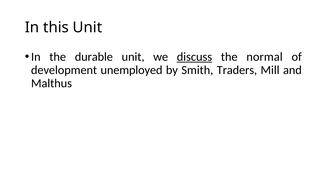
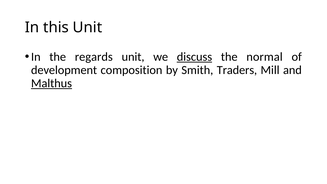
durable: durable -> regards (94, 57)
unemployed: unemployed -> composition (131, 70)
Malthus underline: none -> present (52, 83)
